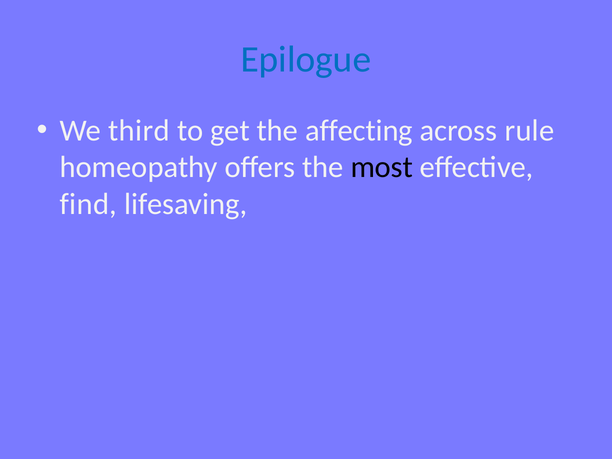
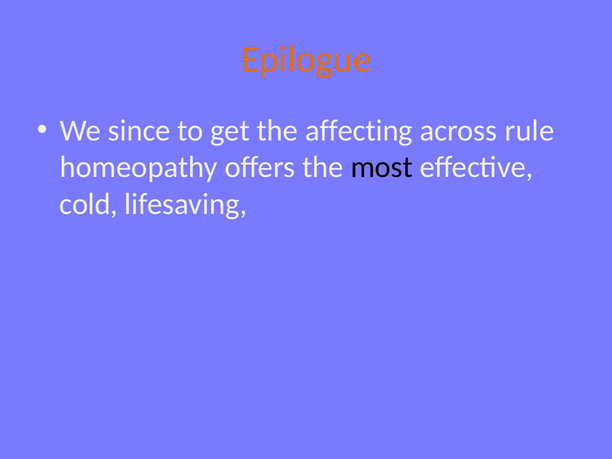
Epilogue colour: blue -> orange (306, 59)
third: third -> since (139, 131)
find: find -> cold (89, 204)
